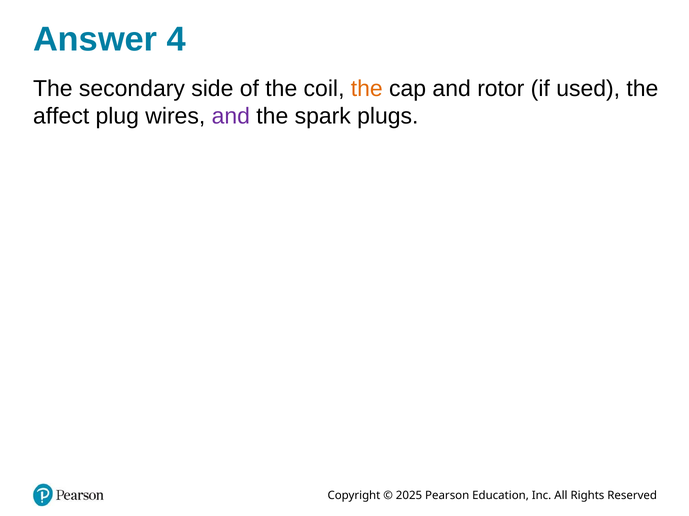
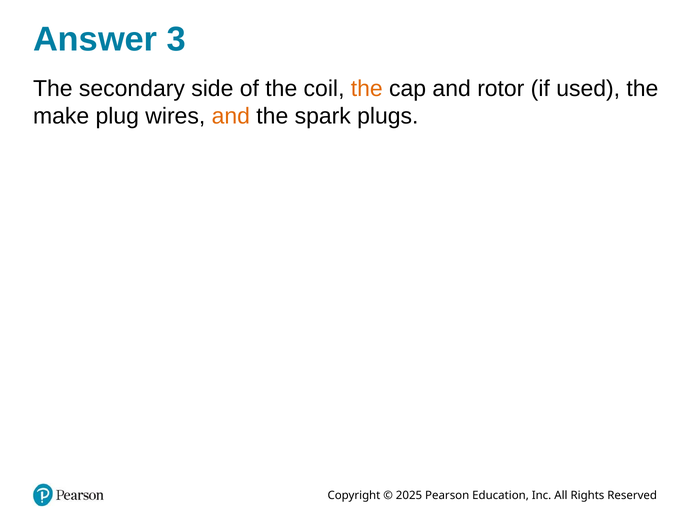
4: 4 -> 3 (177, 39)
affect: affect -> make (61, 117)
and colour: purple -> orange (231, 117)
